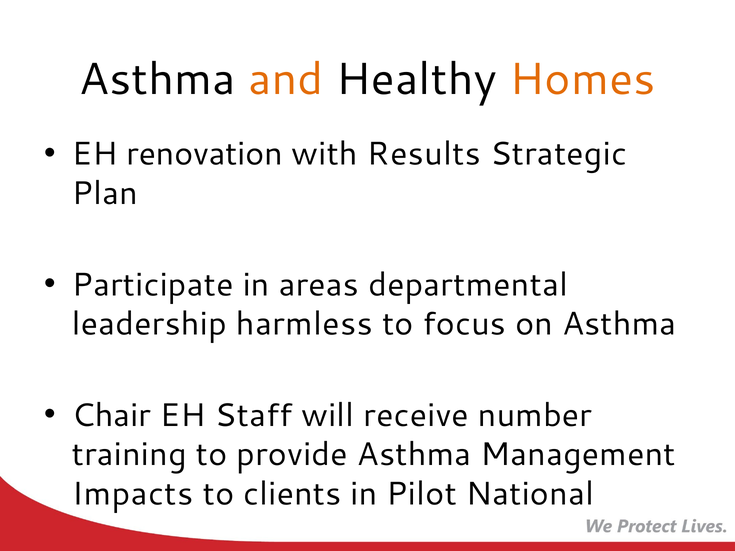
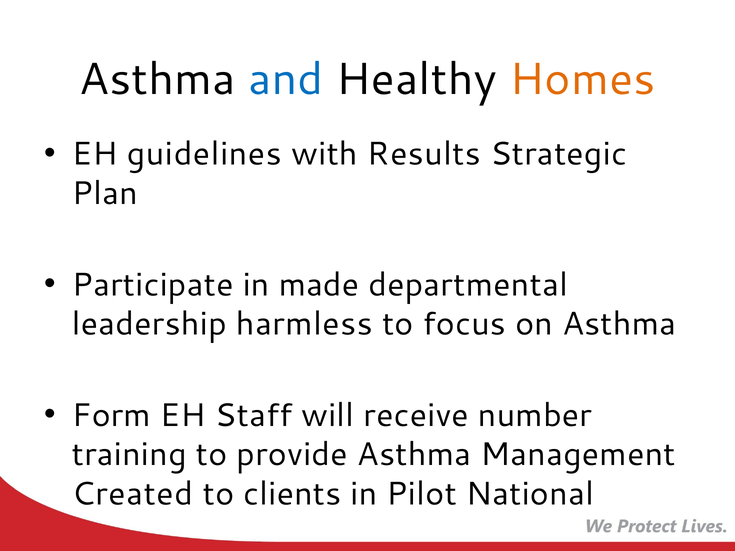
and colour: orange -> blue (286, 80)
renovation: renovation -> guidelines (204, 154)
areas: areas -> made (319, 285)
Chair: Chair -> Form (111, 416)
Impacts: Impacts -> Created (133, 494)
